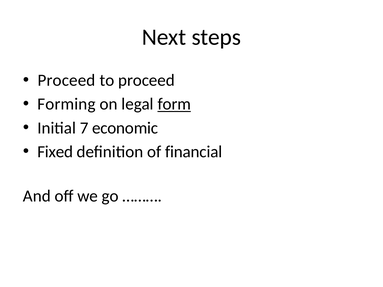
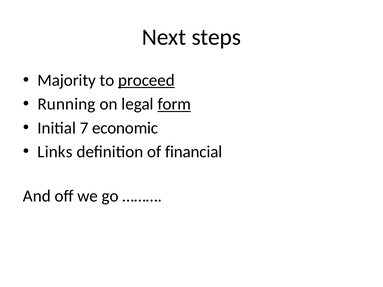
Proceed: Proceed -> Majority (67, 80)
proceed underline: none -> present (146, 80)
Forming: Forming -> Running (67, 104)
Fixed: Fixed -> Links (55, 152)
